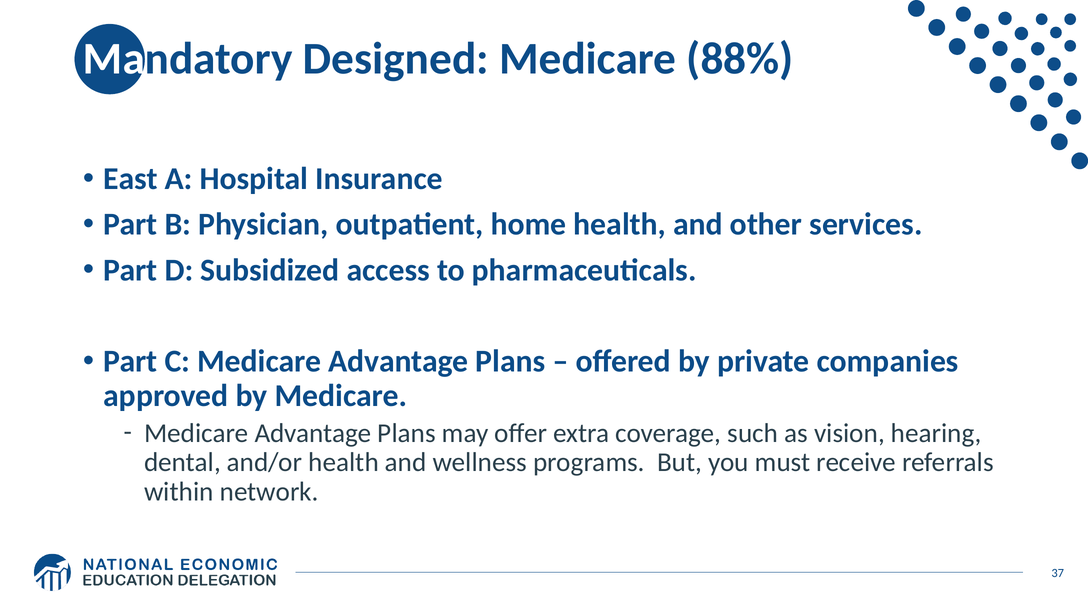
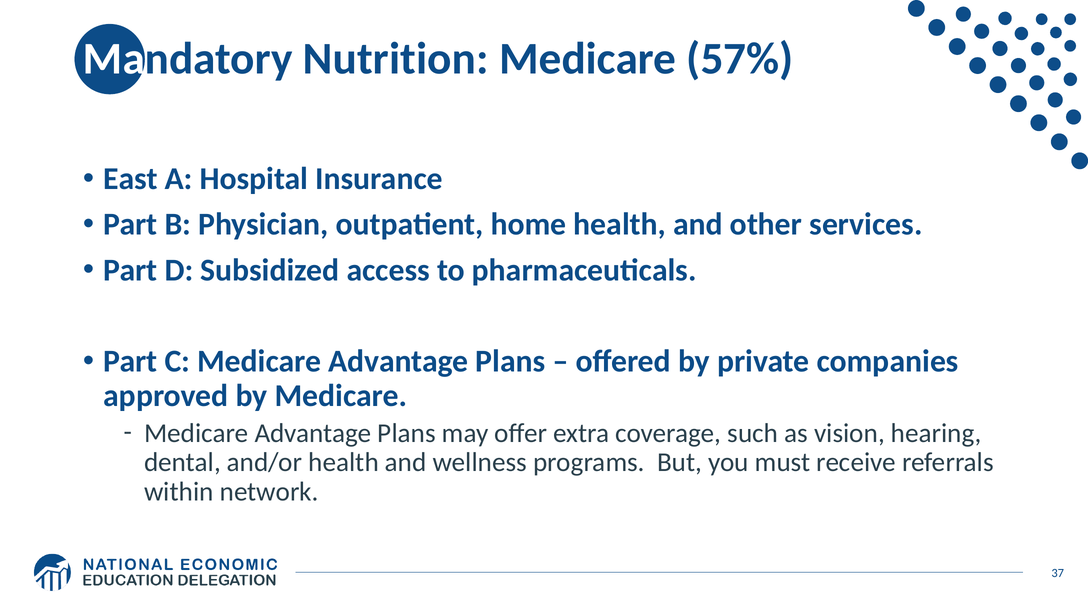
Designed: Designed -> Nutrition (396, 59)
88%: 88% -> 57% (740, 59)
